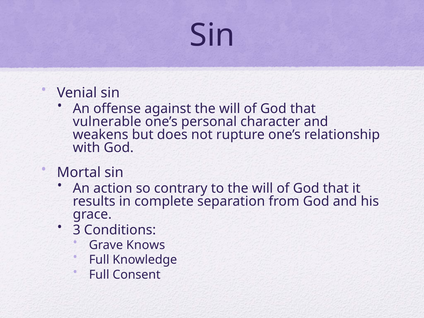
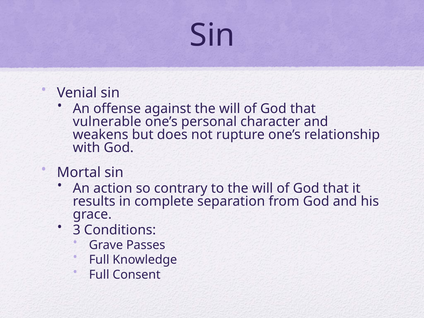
Knows: Knows -> Passes (146, 245)
